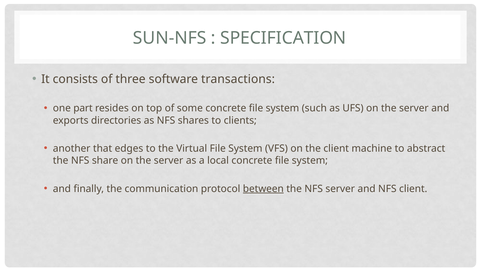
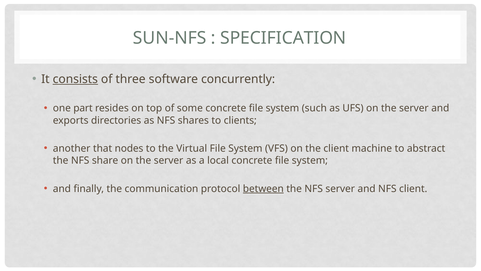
consists underline: none -> present (75, 79)
transactions: transactions -> concurrently (238, 79)
edges: edges -> nodes (129, 148)
